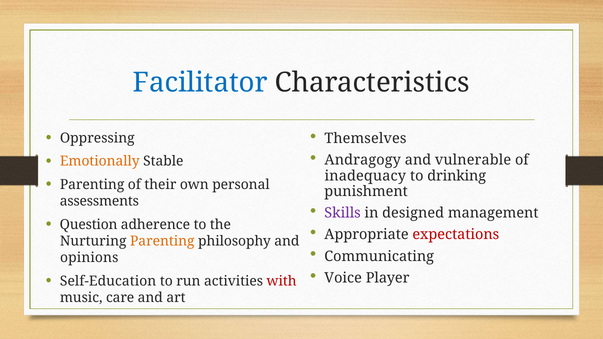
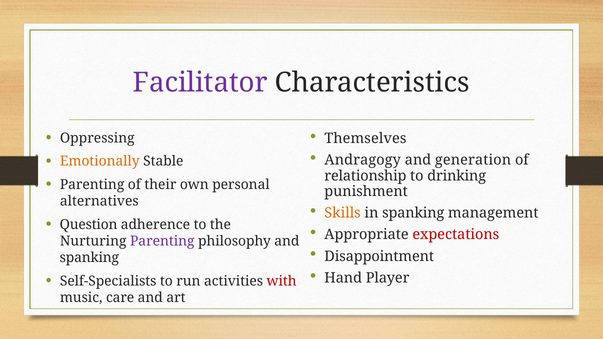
Facilitator colour: blue -> purple (200, 83)
vulnerable: vulnerable -> generation (473, 160)
inadequacy: inadequacy -> relationship (365, 176)
assessments: assessments -> alternatives (99, 201)
Skills colour: purple -> orange (343, 213)
in designed: designed -> spanking (413, 213)
Parenting colour: orange -> purple (162, 241)
Communicating: Communicating -> Disappointment (379, 257)
opinions: opinions -> spanking (89, 258)
Voice: Voice -> Hand (343, 278)
Self-Education: Self-Education -> Self-Specialists (108, 281)
